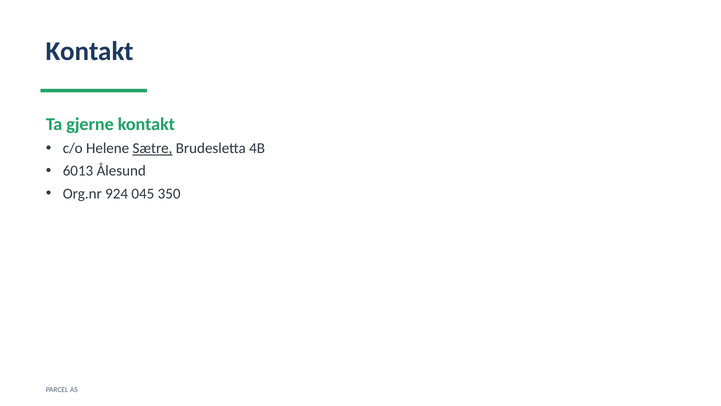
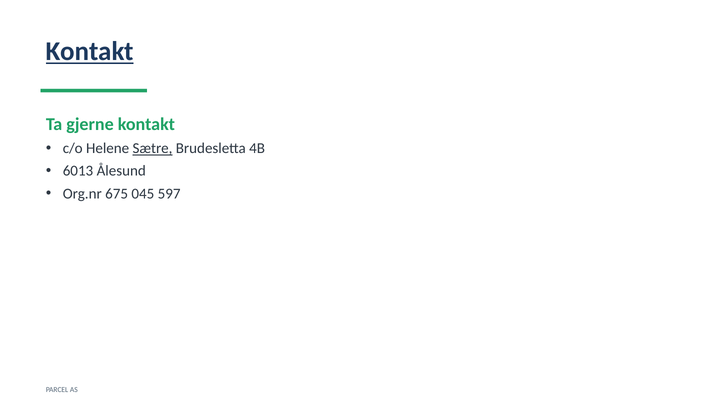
Kontakt underline: none -> present (90, 51)
924: 924 -> 675 (117, 193)
350: 350 -> 597 (169, 193)
